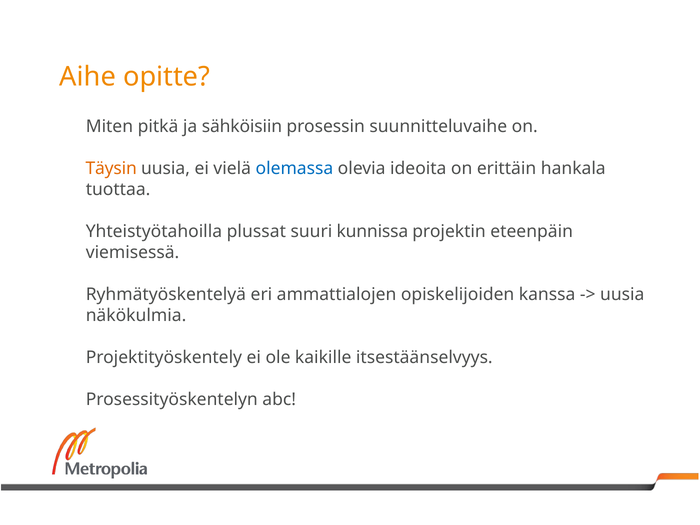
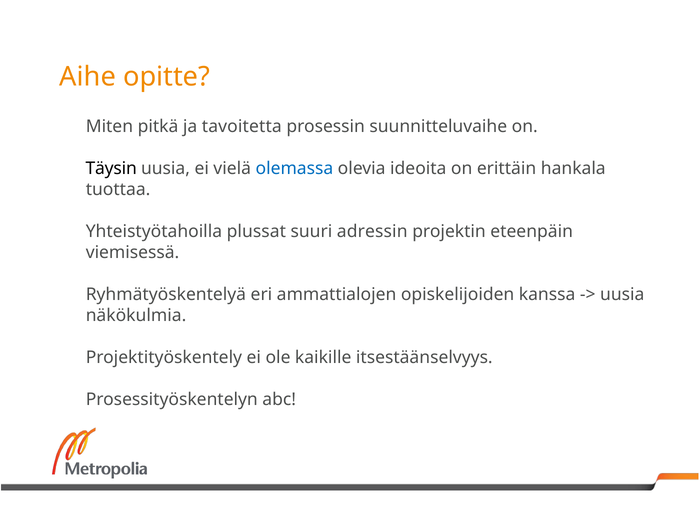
sähköisiin: sähköisiin -> tavoitetta (242, 127)
Täysin colour: orange -> black (111, 169)
kunnissa: kunnissa -> adressin (372, 232)
